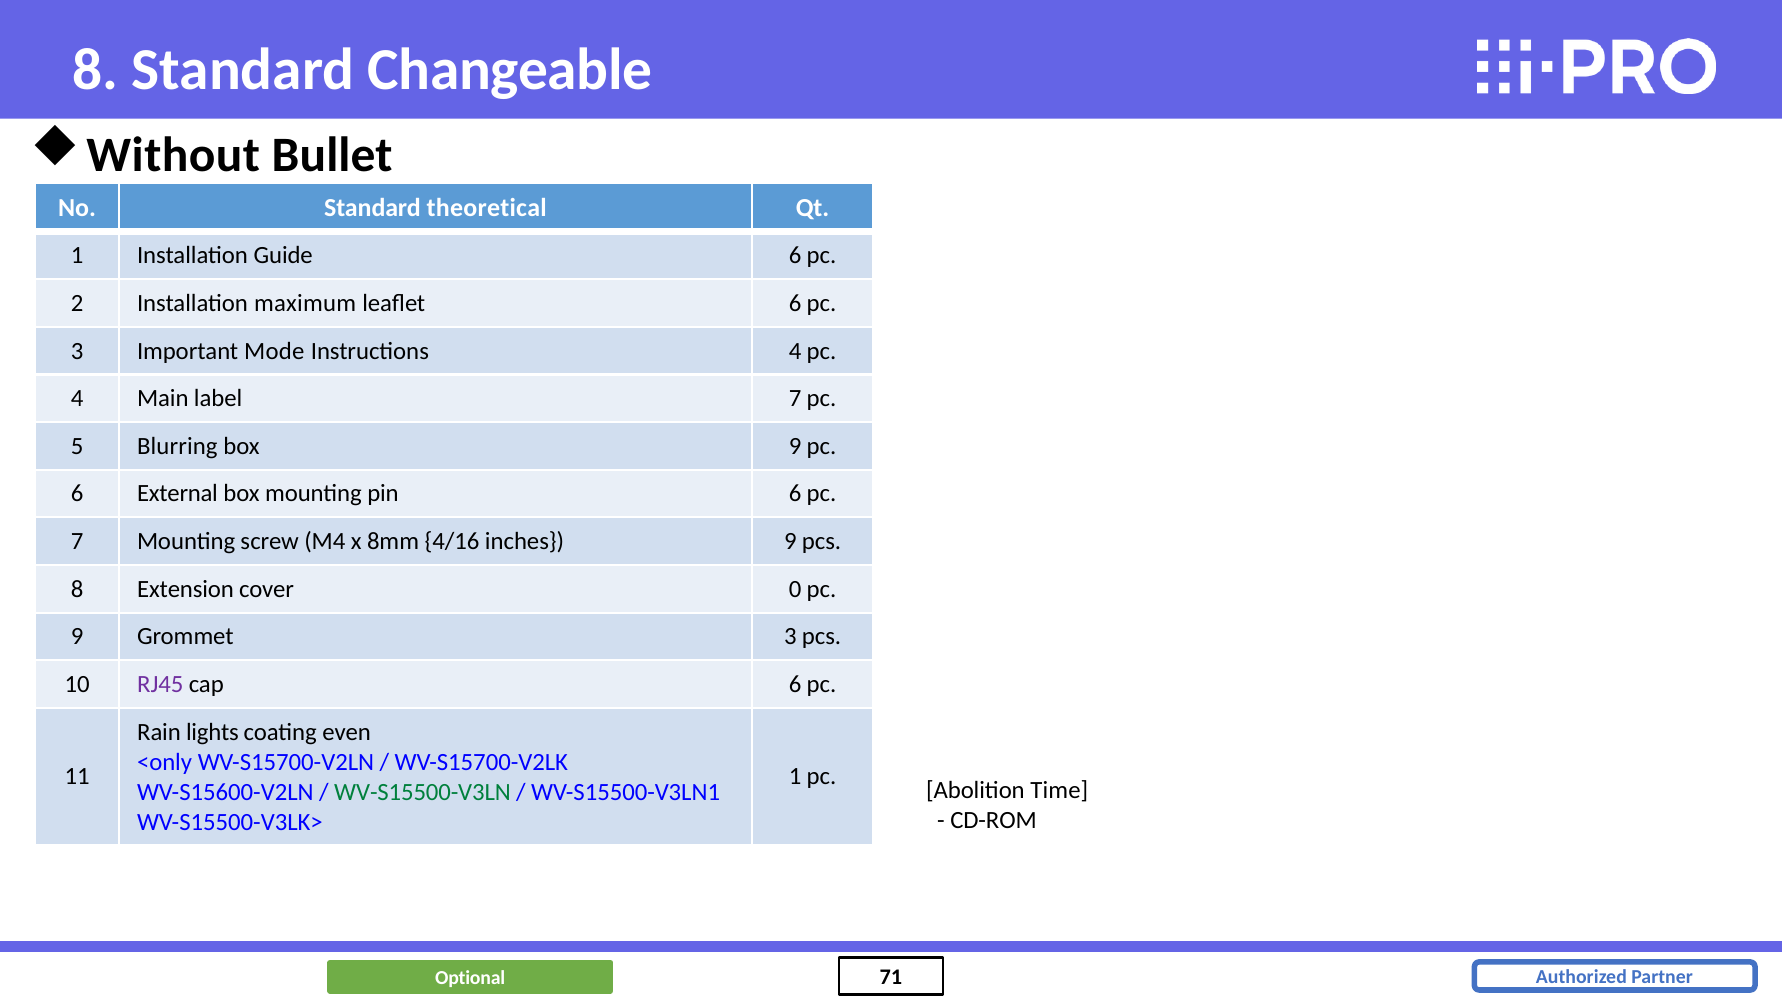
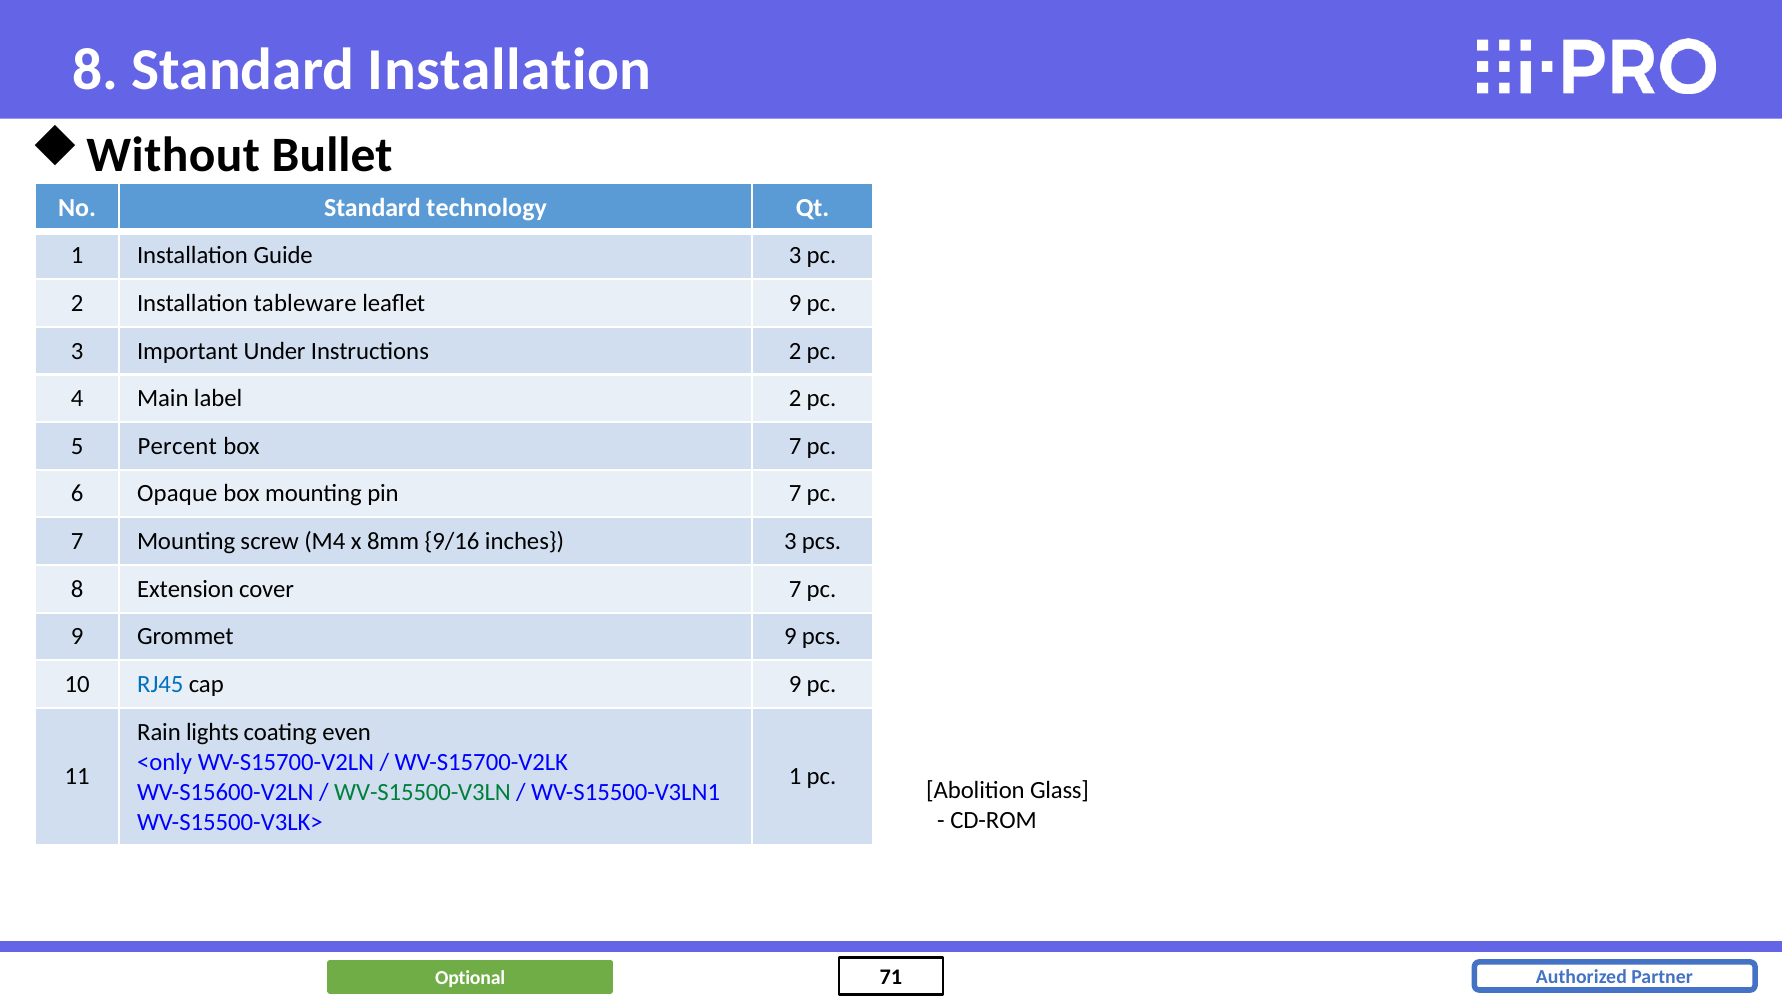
Standard Changeable: Changeable -> Installation (510, 70)
theoretical: theoretical -> technology (487, 208)
Guide 6: 6 -> 3 (795, 256)
maximum: maximum -> tableware (305, 303)
leaflet 6: 6 -> 9 (795, 303)
Mode: Mode -> Under (275, 351)
Instructions 4: 4 -> 2 (795, 351)
label 7: 7 -> 2 (795, 399)
Blurring: Blurring -> Percent (177, 446)
box 9: 9 -> 7 (795, 446)
External: External -> Opaque (177, 494)
pin 6: 6 -> 7 (795, 494)
4/16: 4/16 -> 9/16 (452, 542)
inches 9: 9 -> 3 (790, 542)
cover 0: 0 -> 7 (795, 589)
Grommet 3: 3 -> 9 (790, 637)
RJ45 colour: purple -> blue (160, 685)
cap 6: 6 -> 9 (795, 685)
Time: Time -> Glass (1060, 791)
